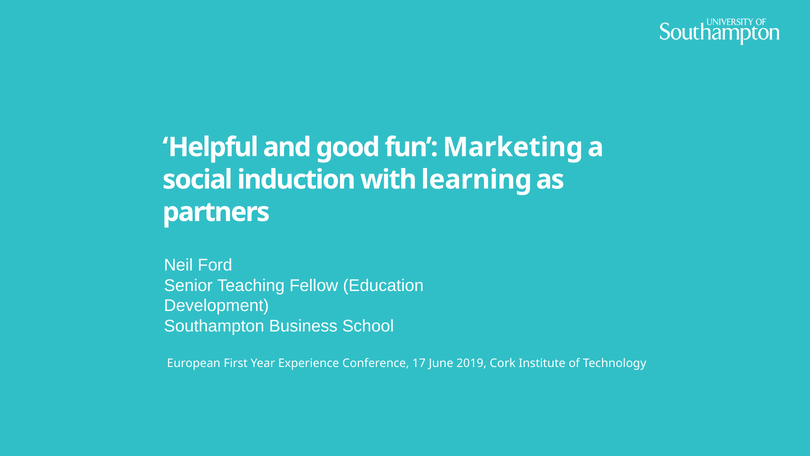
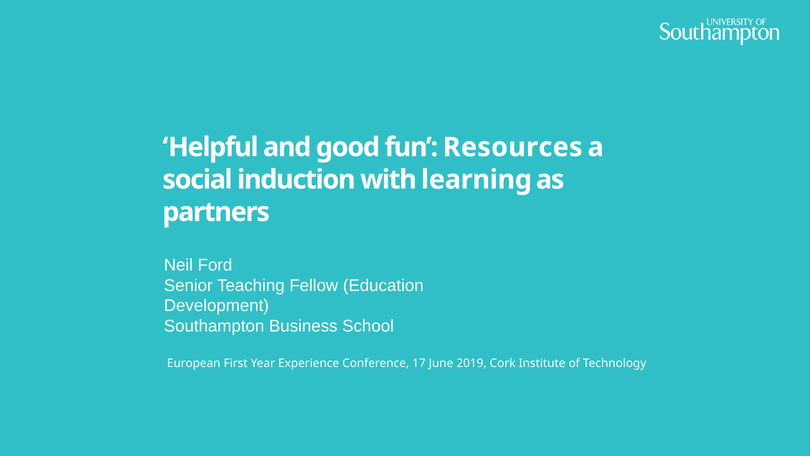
Marketing: Marketing -> Resources (513, 147)
